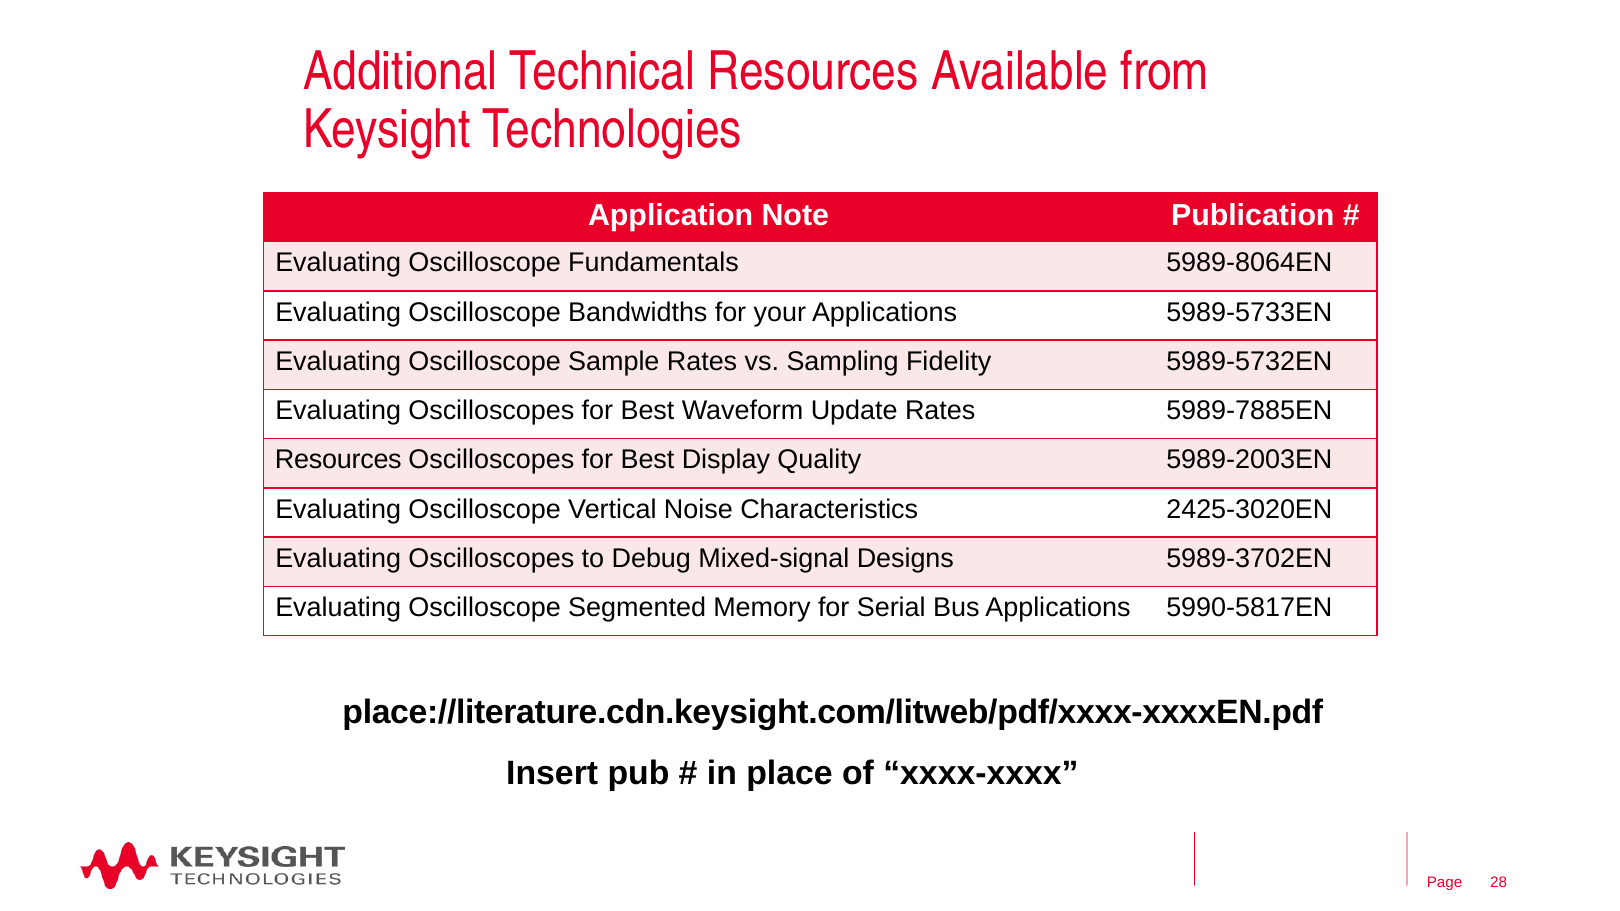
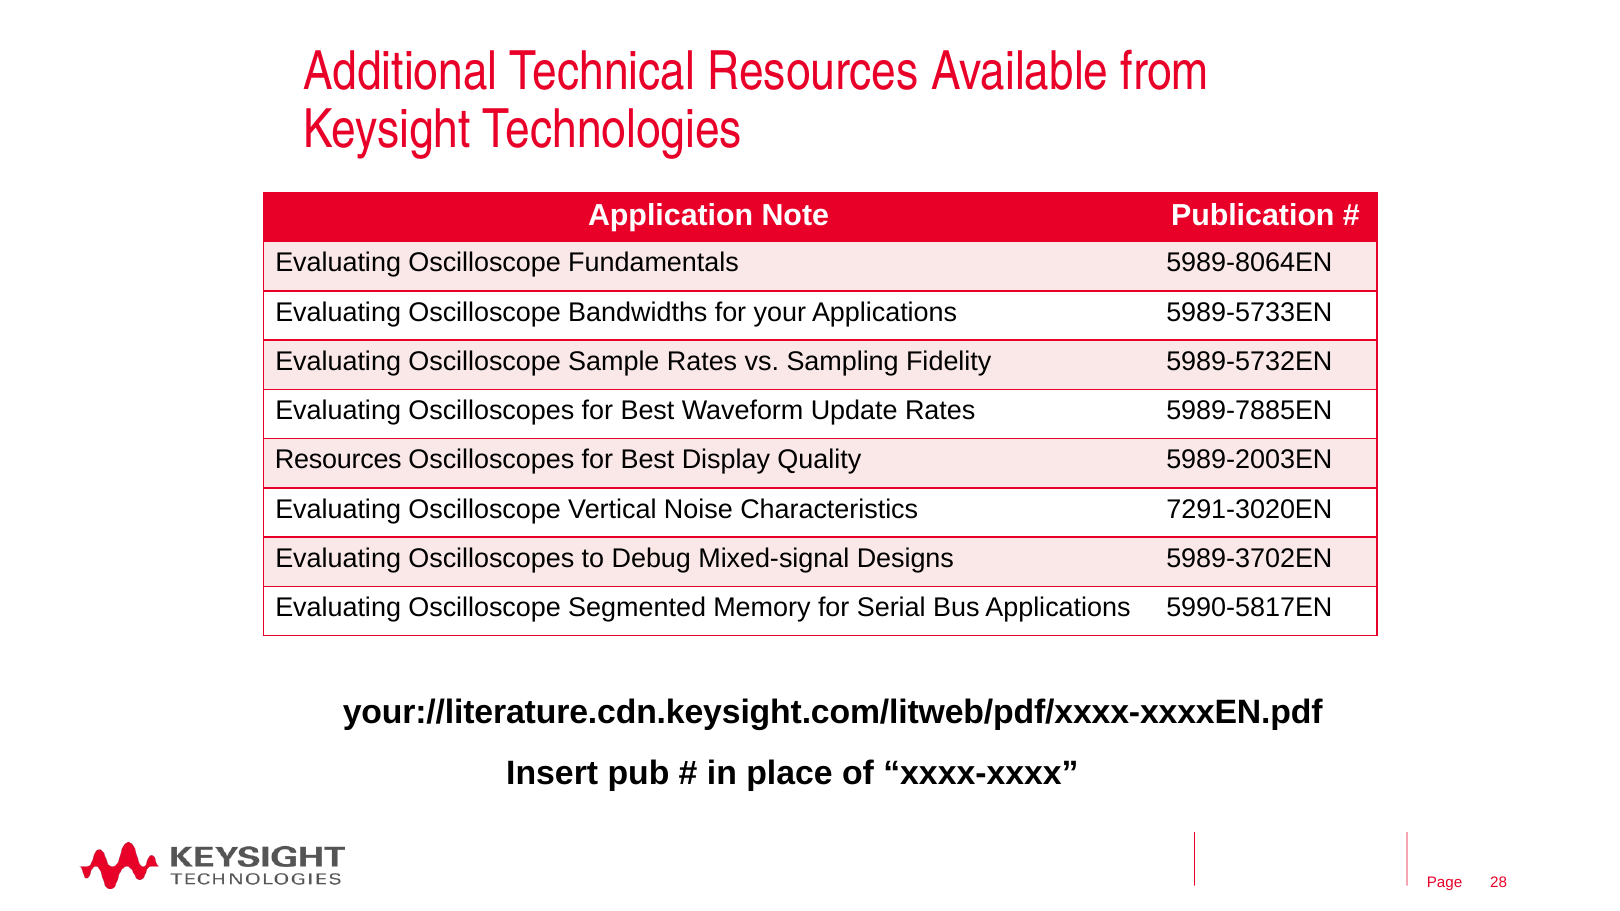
2425-3020EN: 2425-3020EN -> 7291-3020EN (1249, 509)
place://literature.cdn.keysight.com/litweb/pdf/xxxx-xxxxEN.pdf: place://literature.cdn.keysight.com/litweb/pdf/xxxx-xxxxEN.pdf -> your://literature.cdn.keysight.com/litweb/pdf/xxxx-xxxxEN.pdf (833, 713)
